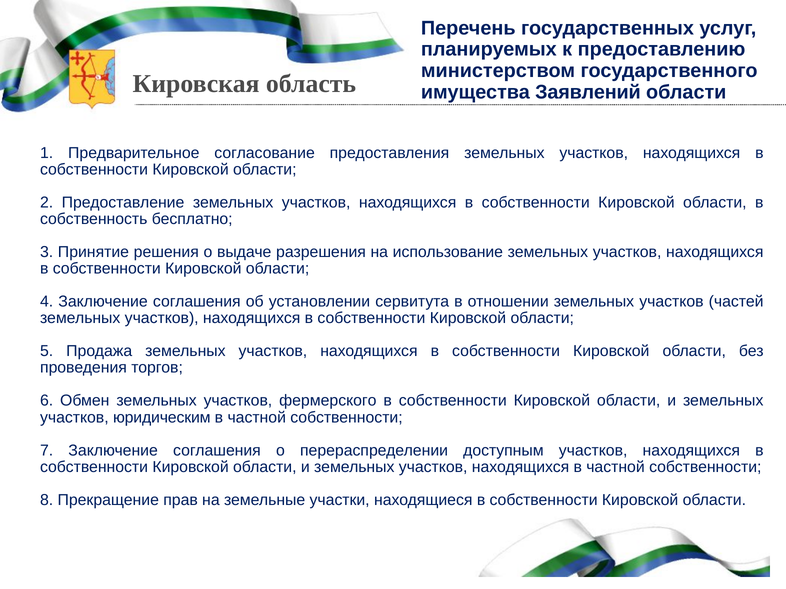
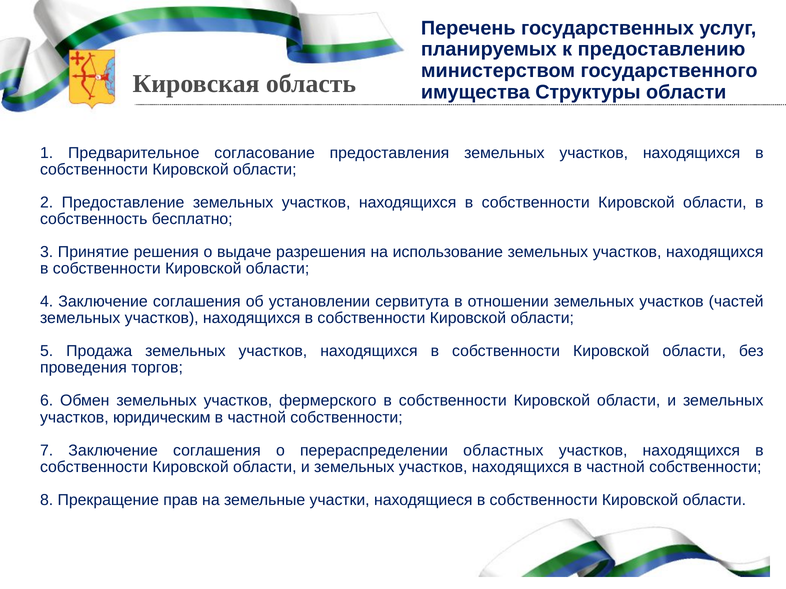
Заявлений: Заявлений -> Структуры (588, 92)
доступным: доступным -> областных (503, 451)
